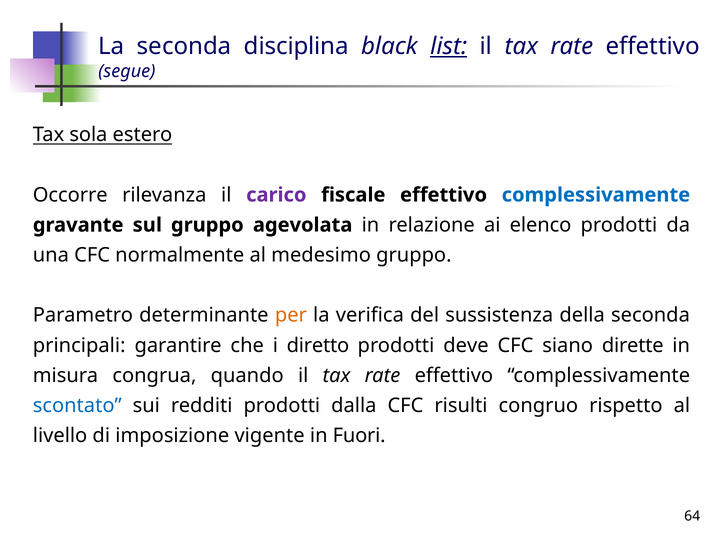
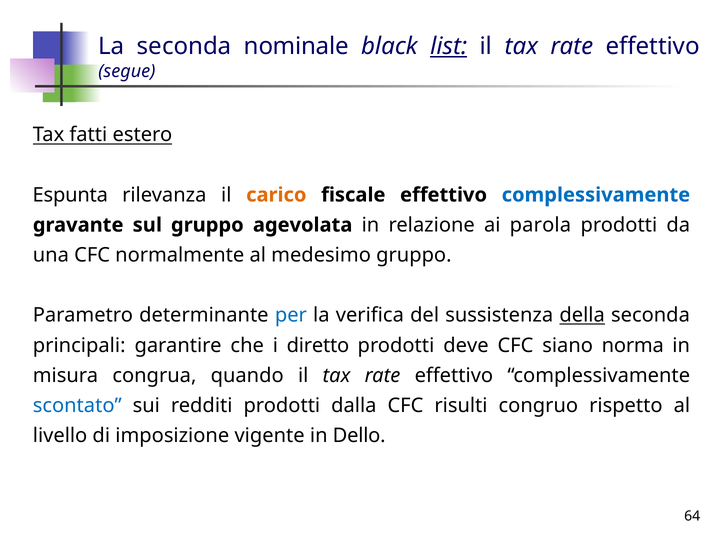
disciplina: disciplina -> nominale (296, 46)
sola: sola -> fatti (88, 135)
Occorre: Occorre -> Espunta (70, 195)
carico colour: purple -> orange (276, 195)
elenco: elenco -> parola (540, 225)
per colour: orange -> blue (291, 315)
della underline: none -> present (582, 315)
dirette: dirette -> norma (633, 346)
Fuori: Fuori -> Dello (359, 436)
